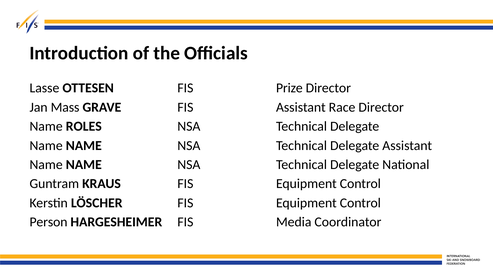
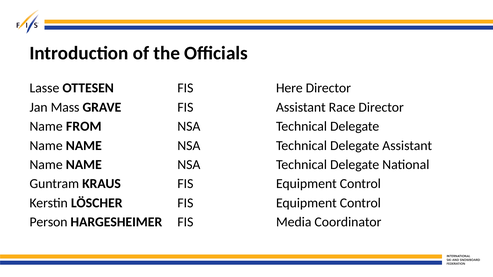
Prize: Prize -> Here (289, 88)
ROLES: ROLES -> FROM (84, 126)
